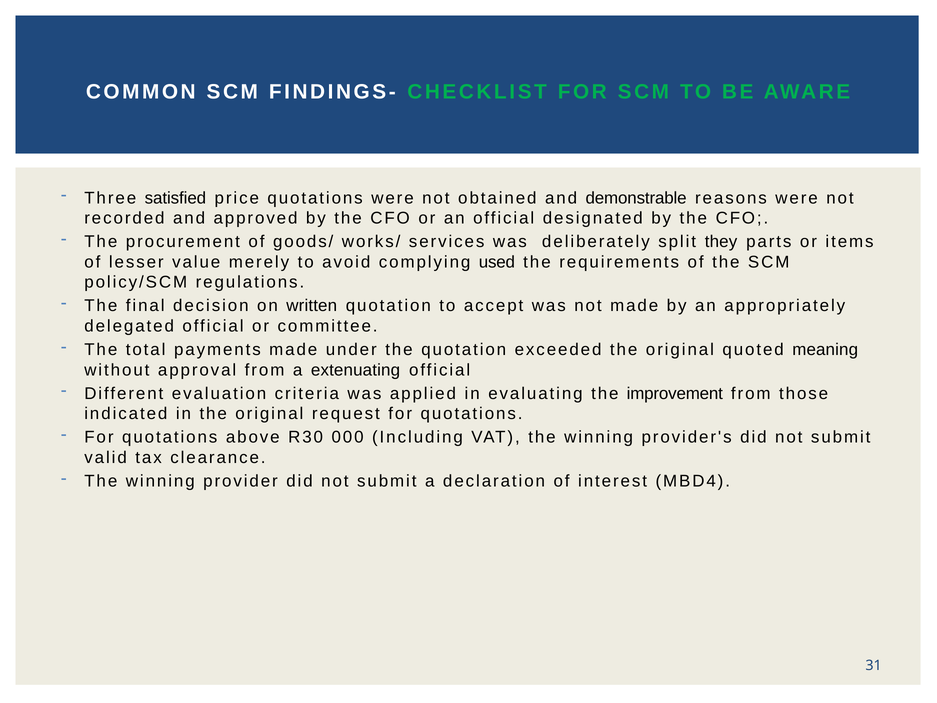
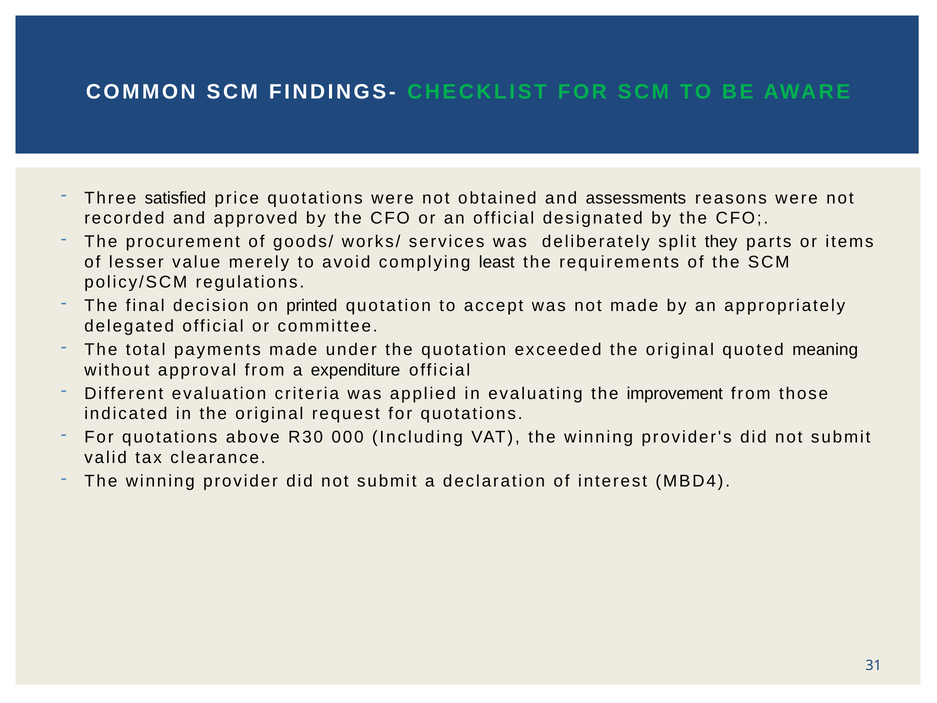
demonstrable: demonstrable -> assessments (636, 198)
used: used -> least (497, 262)
written: written -> printed (312, 306)
extenuating: extenuating -> expenditure (356, 370)
